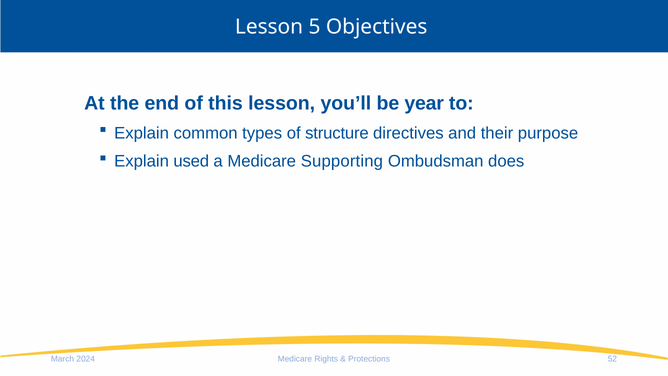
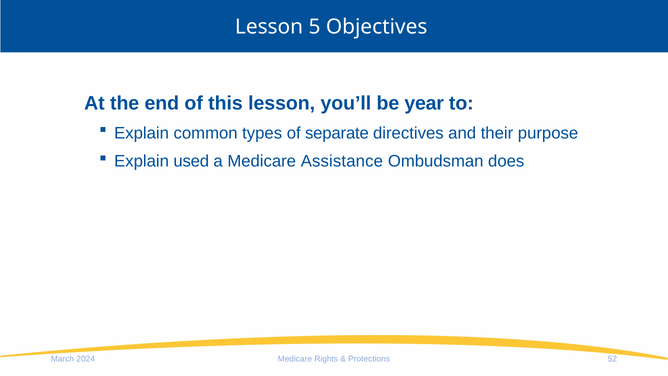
structure: structure -> separate (337, 133)
Supporting: Supporting -> Assistance (342, 161)
